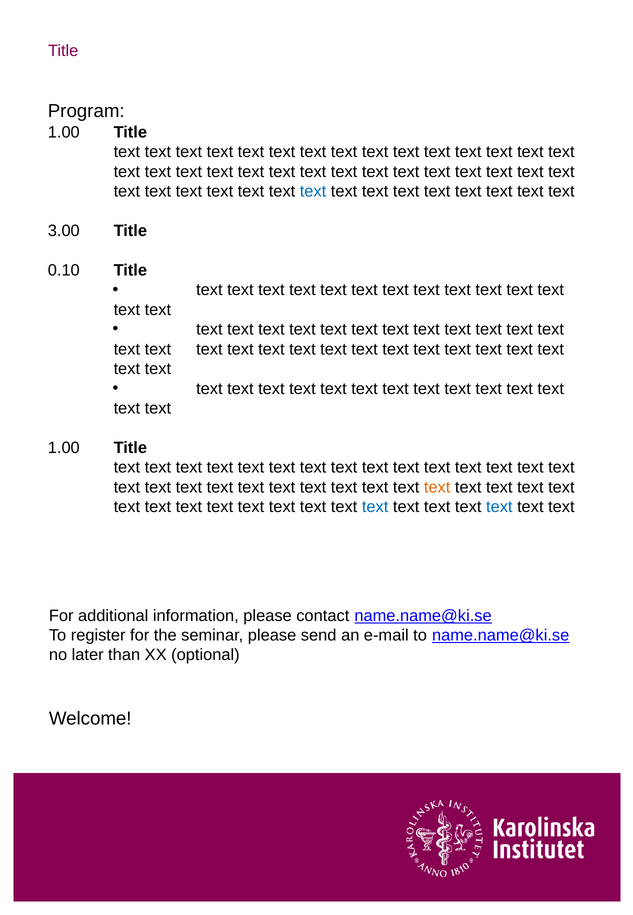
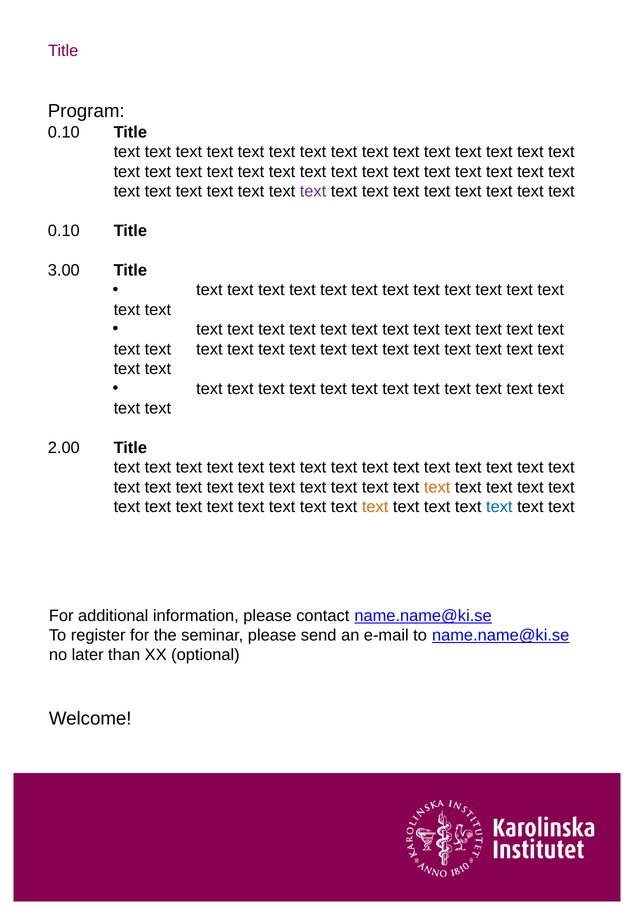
1.00: 1.00 -> 0.10 (64, 132)
text colour: blue -> purple (313, 191)
3.00: 3.00 -> 0.10 (64, 231)
0.10: 0.10 -> 3.00 (64, 270)
1.00: 1.00 -> 2.00 (64, 447)
text colour: blue -> orange (375, 507)
